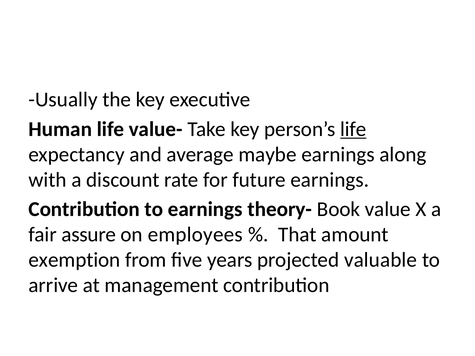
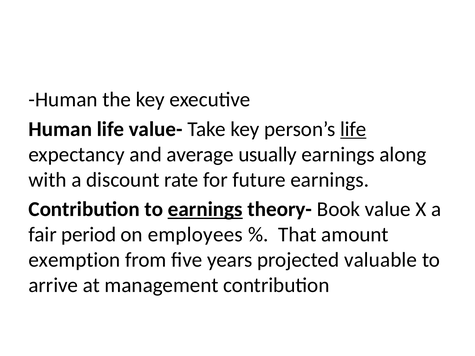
Usually: Usually -> Human (63, 100)
maybe: maybe -> usually (268, 155)
earnings underline: none -> present (205, 209)
assure: assure -> period (89, 235)
